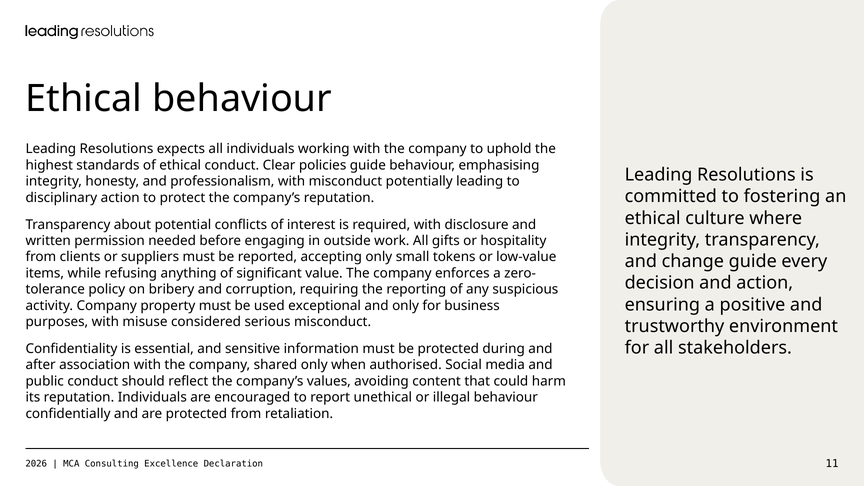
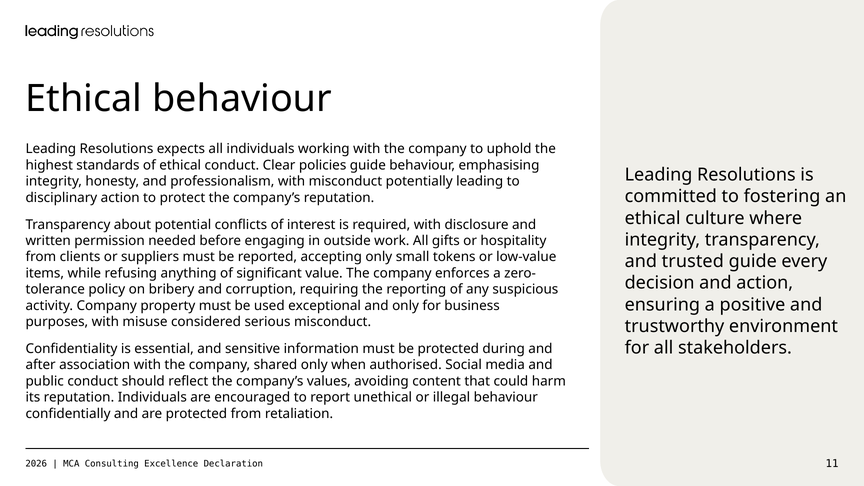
change: change -> trusted (693, 261)
